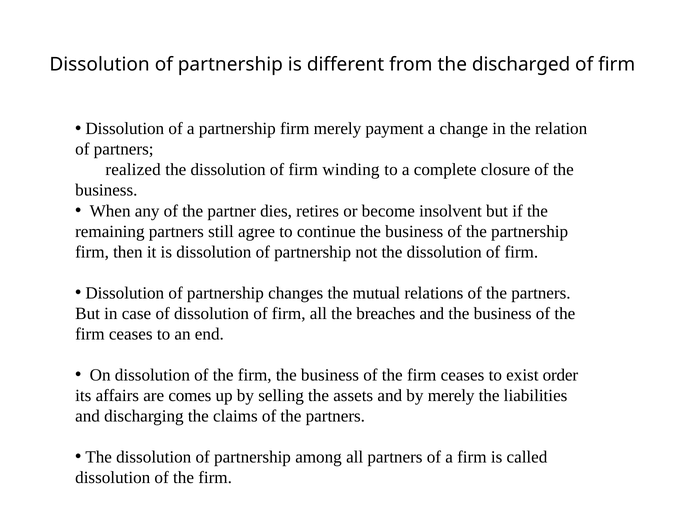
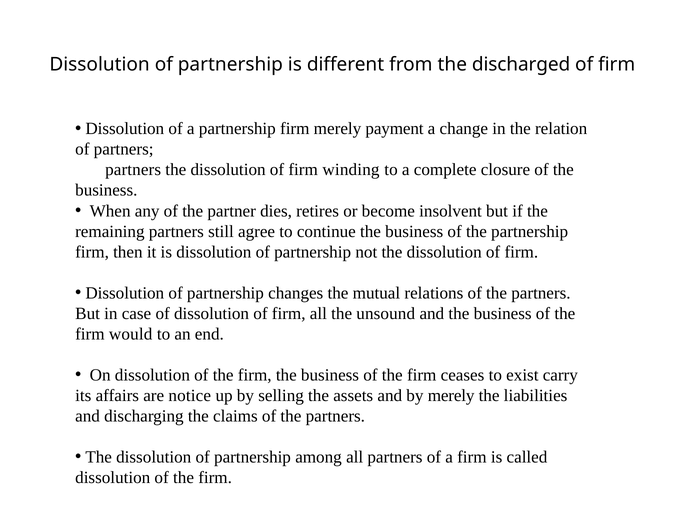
realized: realized -> partners (133, 170)
breaches: breaches -> unsound (386, 314)
ceases: ceases -> would (131, 334)
order: order -> carry (560, 376)
comes: comes -> notice (190, 396)
